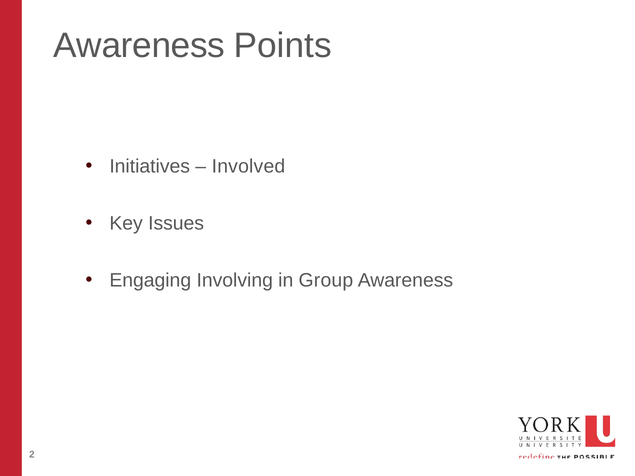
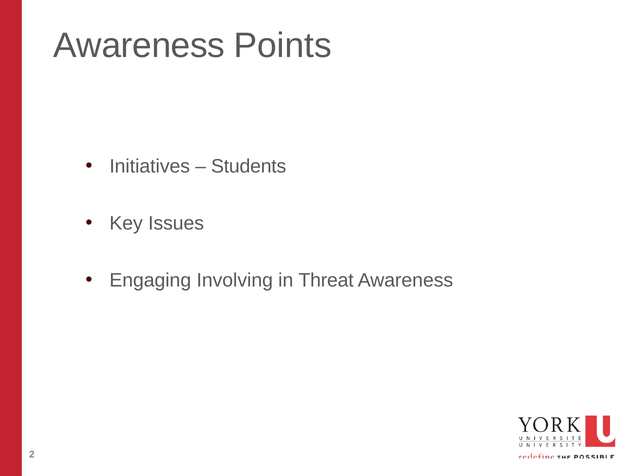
Involved: Involved -> Students (249, 166)
Group: Group -> Threat (326, 281)
